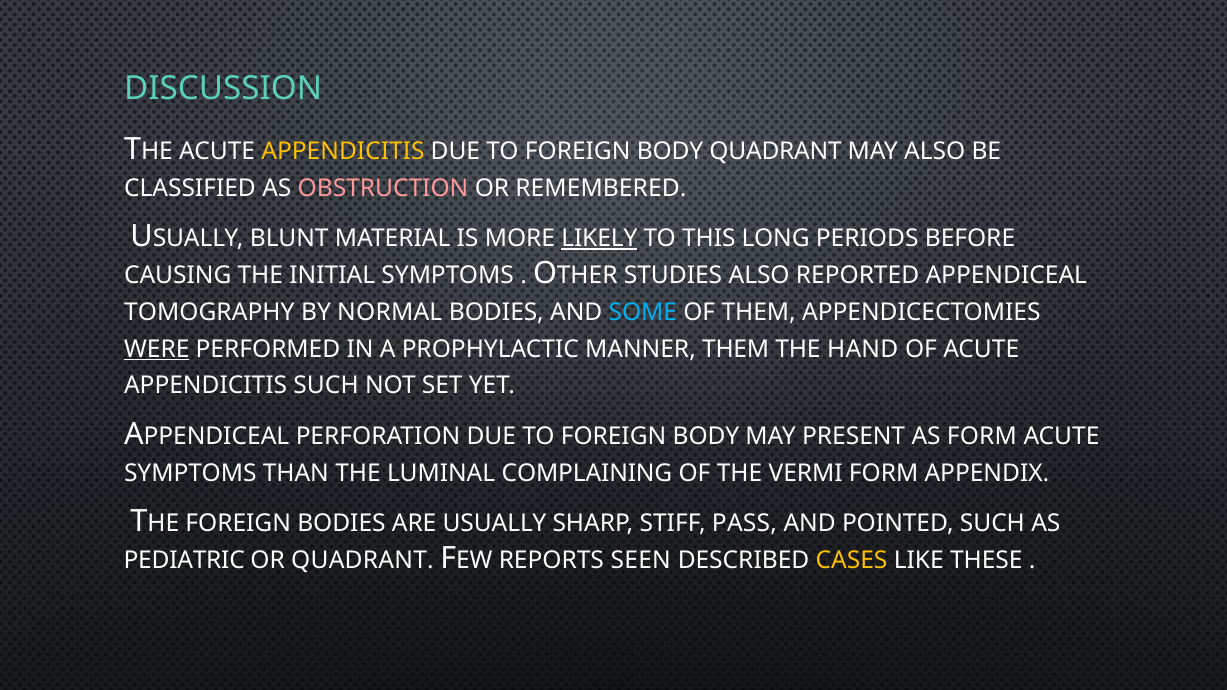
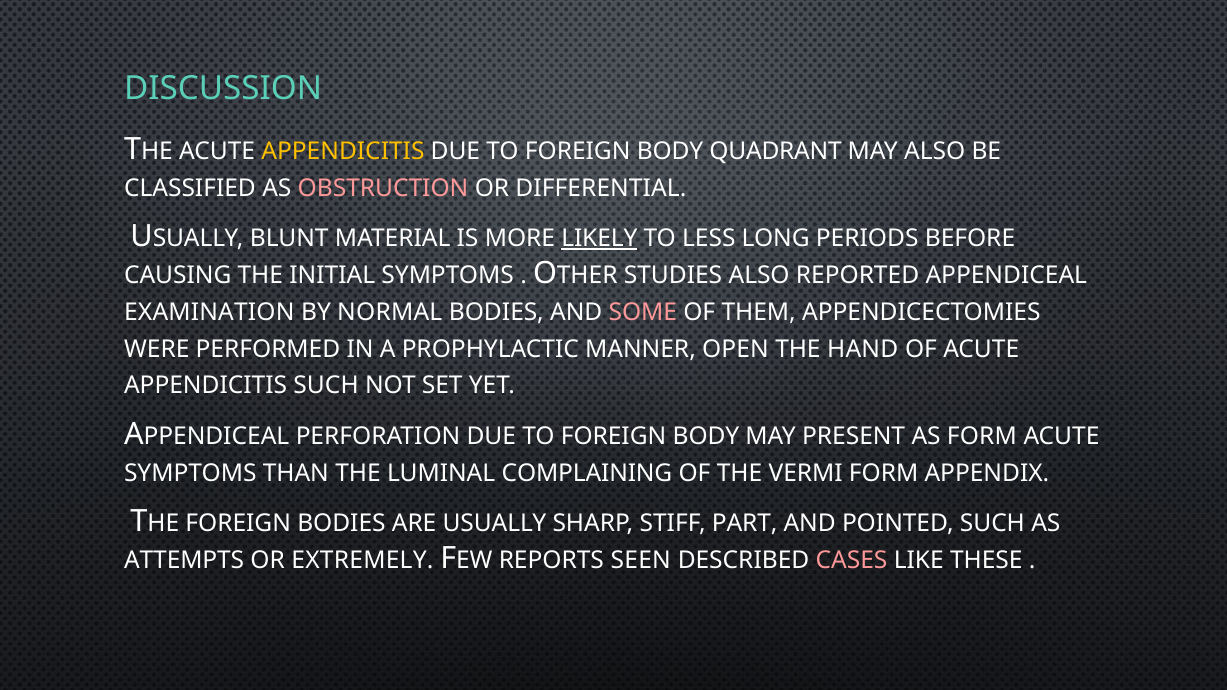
REMEMBERED: REMEMBERED -> DIFFERENTIAL (601, 188)
THIS: THIS -> LESS (709, 239)
TOMOGRAPHY: TOMOGRAPHY -> EXAMINATION (209, 312)
SOME colour: light blue -> pink (643, 312)
WERE underline: present -> none (157, 349)
MANNER THEM: THEM -> OPEN (735, 349)
PASS: PASS -> PART (745, 524)
PEDIATRIC: PEDIATRIC -> ATTEMPTS (184, 561)
OR QUADRANT: QUADRANT -> EXTREMELY (362, 561)
CASES colour: yellow -> pink (852, 561)
